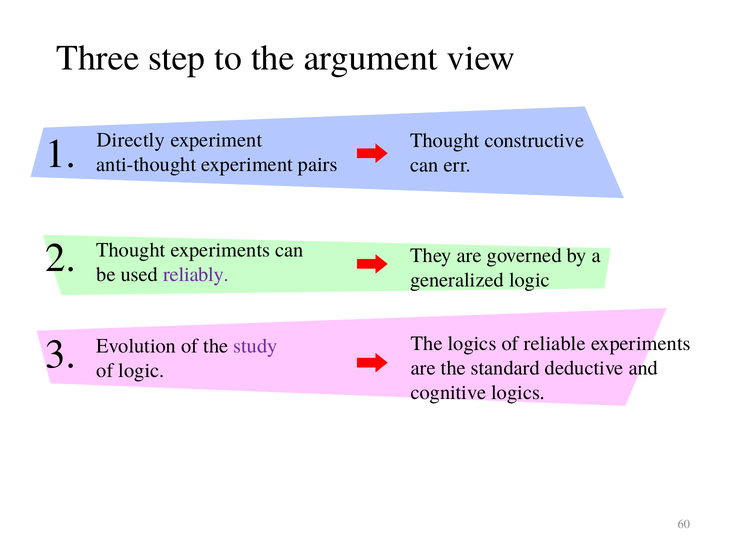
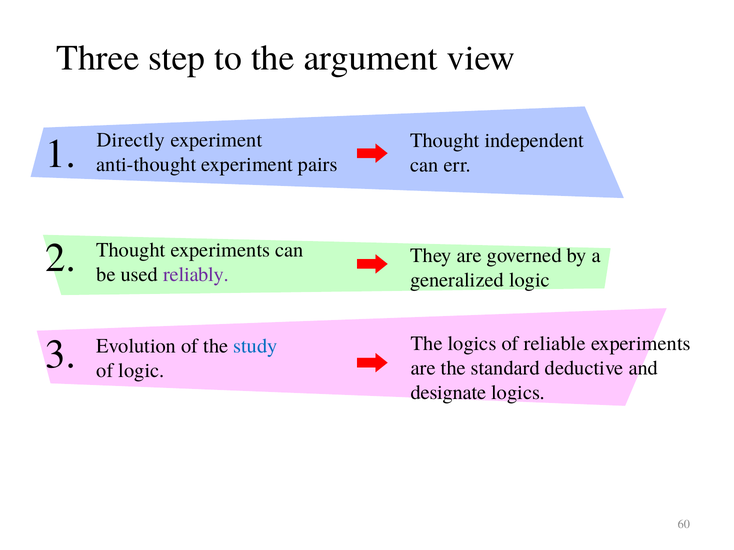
constructive: constructive -> independent (534, 141)
study colour: purple -> blue (255, 346)
cognitive: cognitive -> designate (449, 393)
